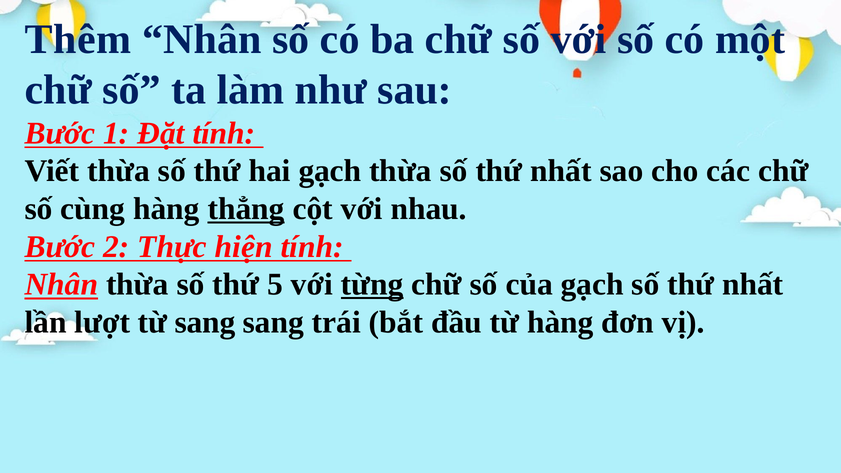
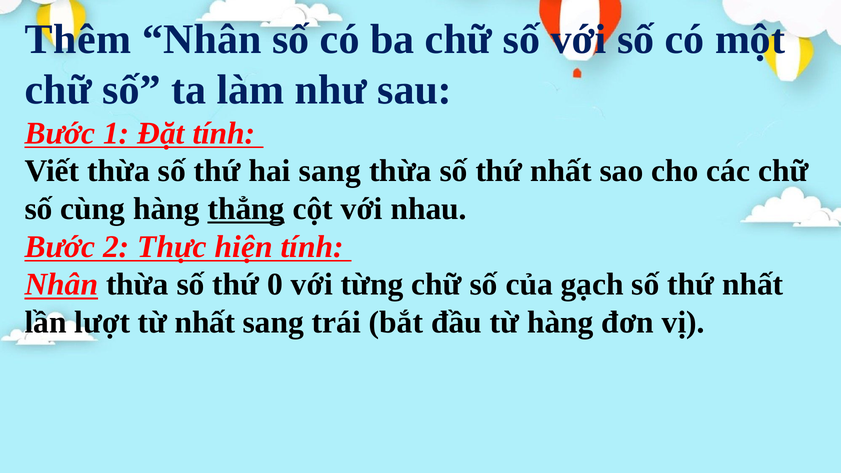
hai gạch: gạch -> sang (330, 171)
5: 5 -> 0 (275, 285)
từng underline: present -> none (372, 285)
từ sang: sang -> nhất (205, 322)
